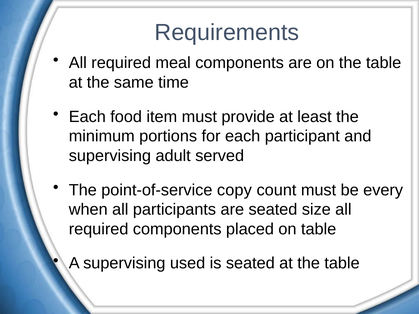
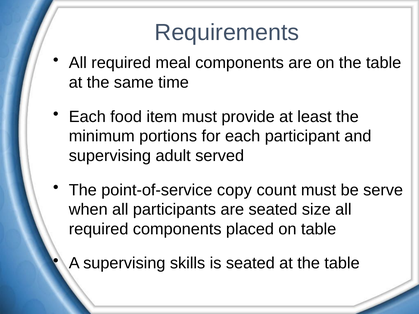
every: every -> serve (383, 190)
used: used -> skills (188, 263)
